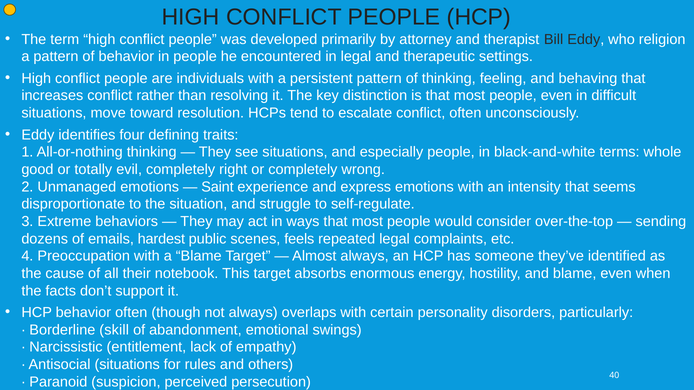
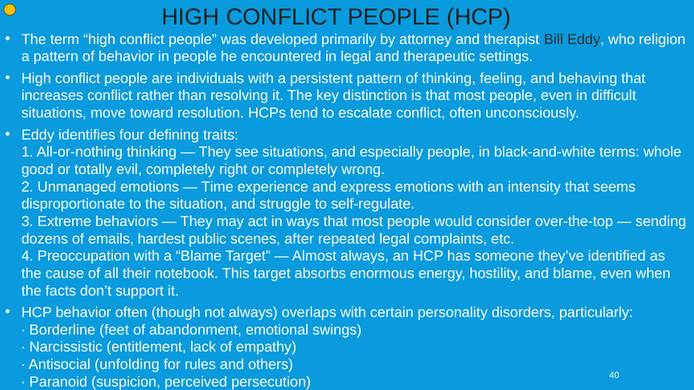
Saint: Saint -> Time (217, 187)
feels: feels -> after (299, 239)
skill: skill -> feet (114, 330)
Antisocial situations: situations -> unfolding (127, 365)
